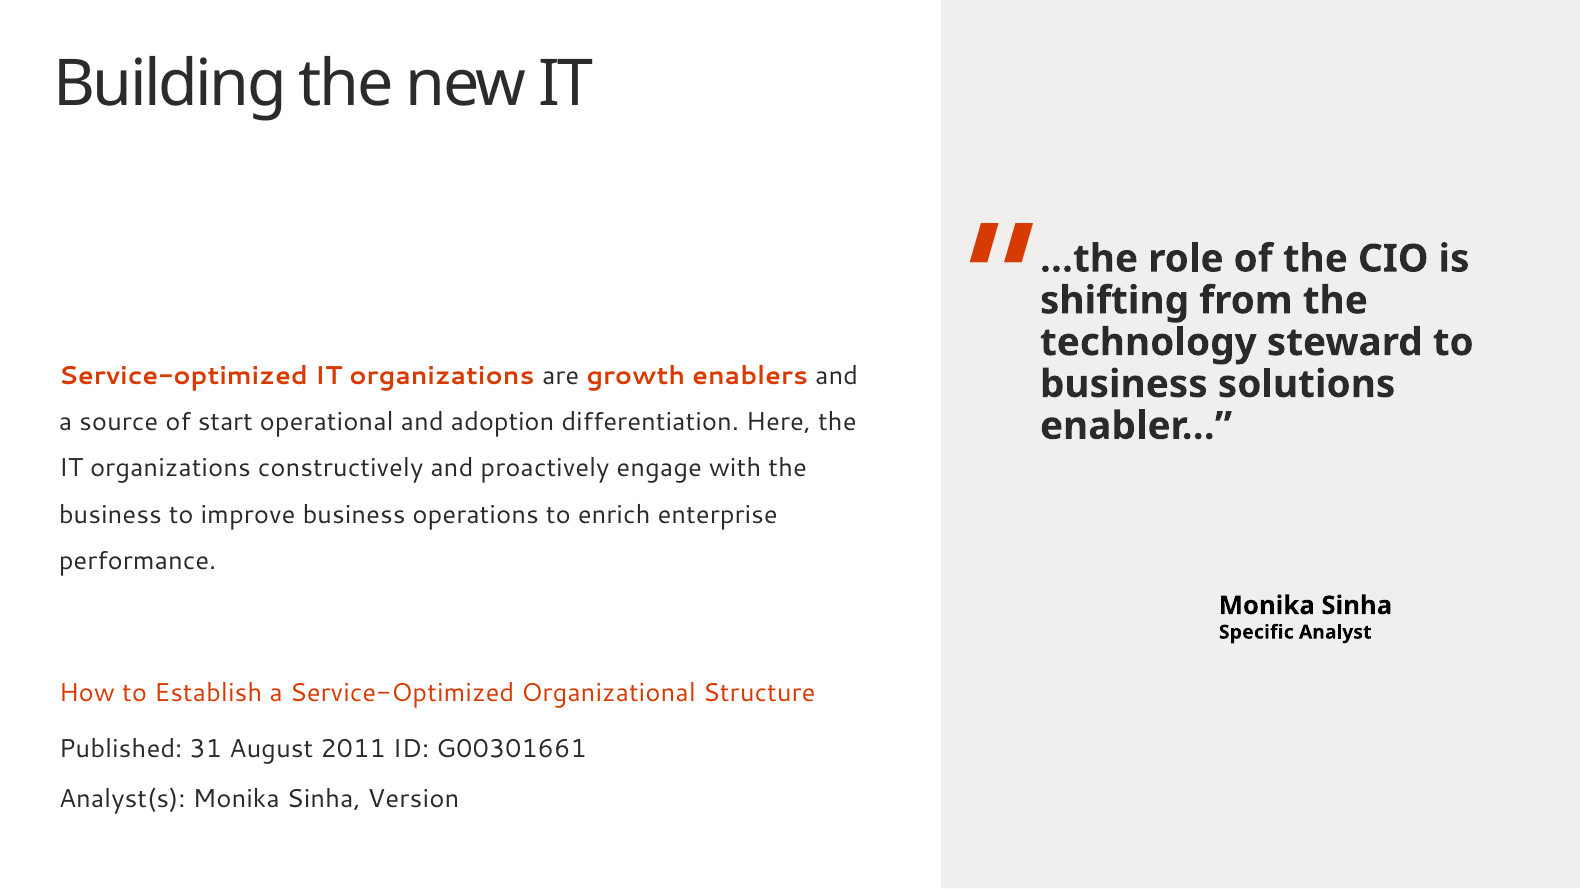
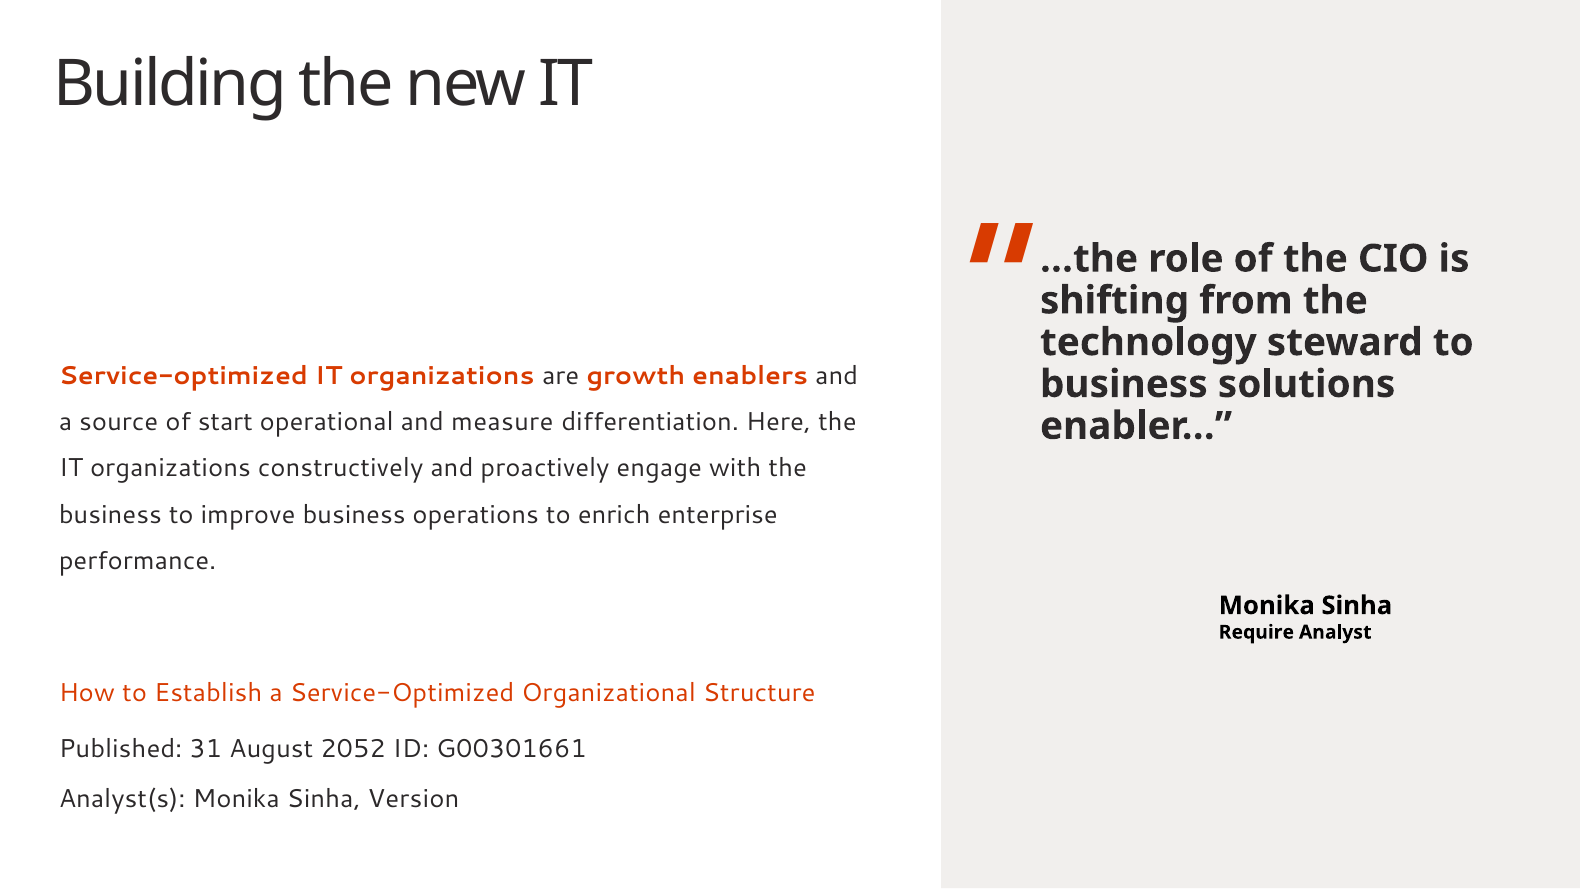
adoption: adoption -> measure (502, 422)
Specific: Specific -> Require (1256, 632)
2011: 2011 -> 2052 (353, 748)
